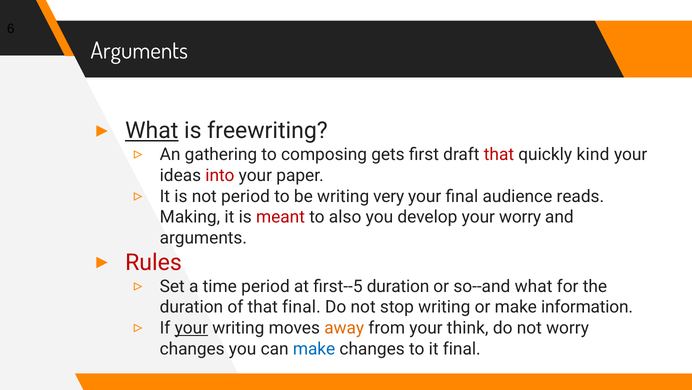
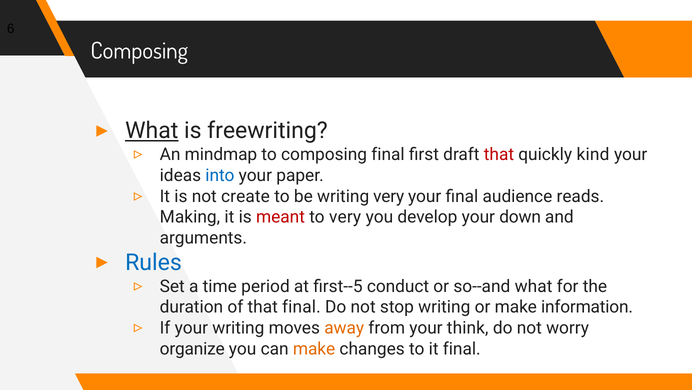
Arguments: Arguments -> Composing (139, 51)
gathering: gathering -> mindmap (221, 154)
composing gets: gets -> final (388, 154)
into colour: red -> blue (220, 175)
not period: period -> create (245, 196)
to also: also -> very (345, 217)
your worry: worry -> down (520, 217)
Rules colour: red -> blue (153, 262)
first--5 duration: duration -> conduct (398, 286)
your underline: present -> none (191, 327)
changes: changes -> organize (192, 348)
make colour: blue -> orange (314, 348)
